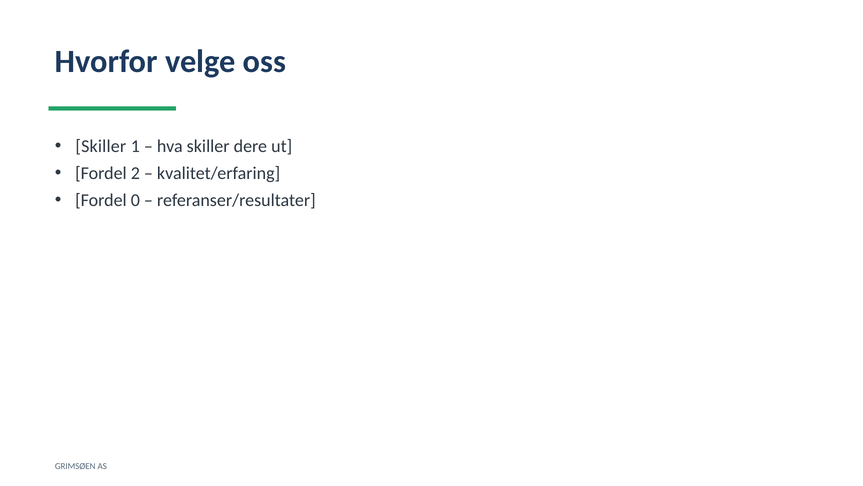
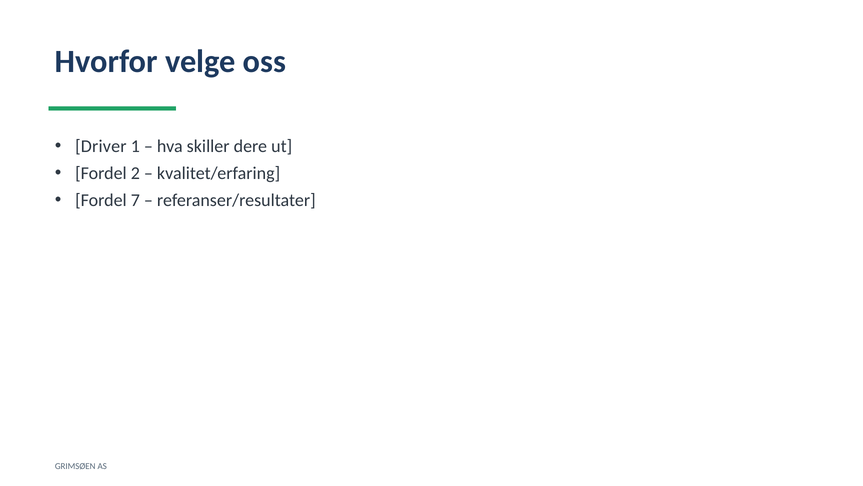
Skiller: Skiller -> Driver (101, 146)
0: 0 -> 7 (135, 200)
